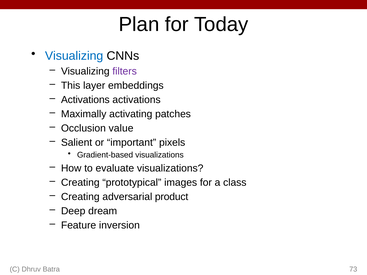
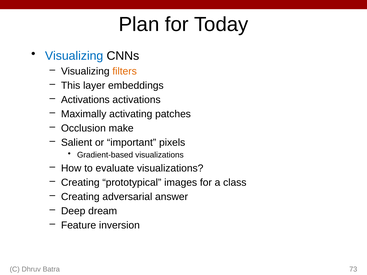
filters colour: purple -> orange (125, 71)
value: value -> make (121, 128)
product: product -> answer (172, 197)
